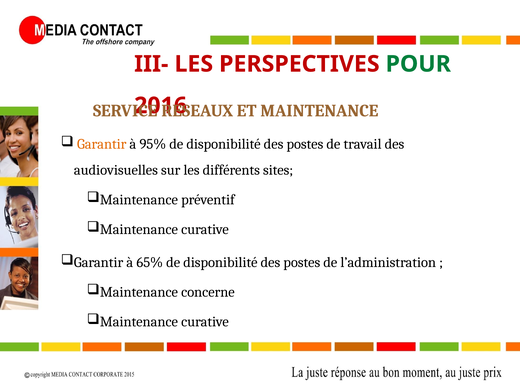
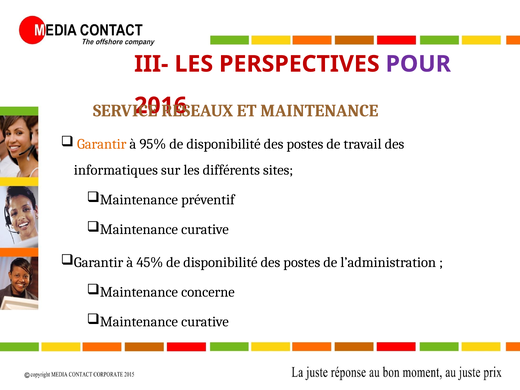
POUR colour: green -> purple (418, 64)
audiovisuelles: audiovisuelles -> informatiques (116, 170)
65%: 65% -> 45% (150, 263)
